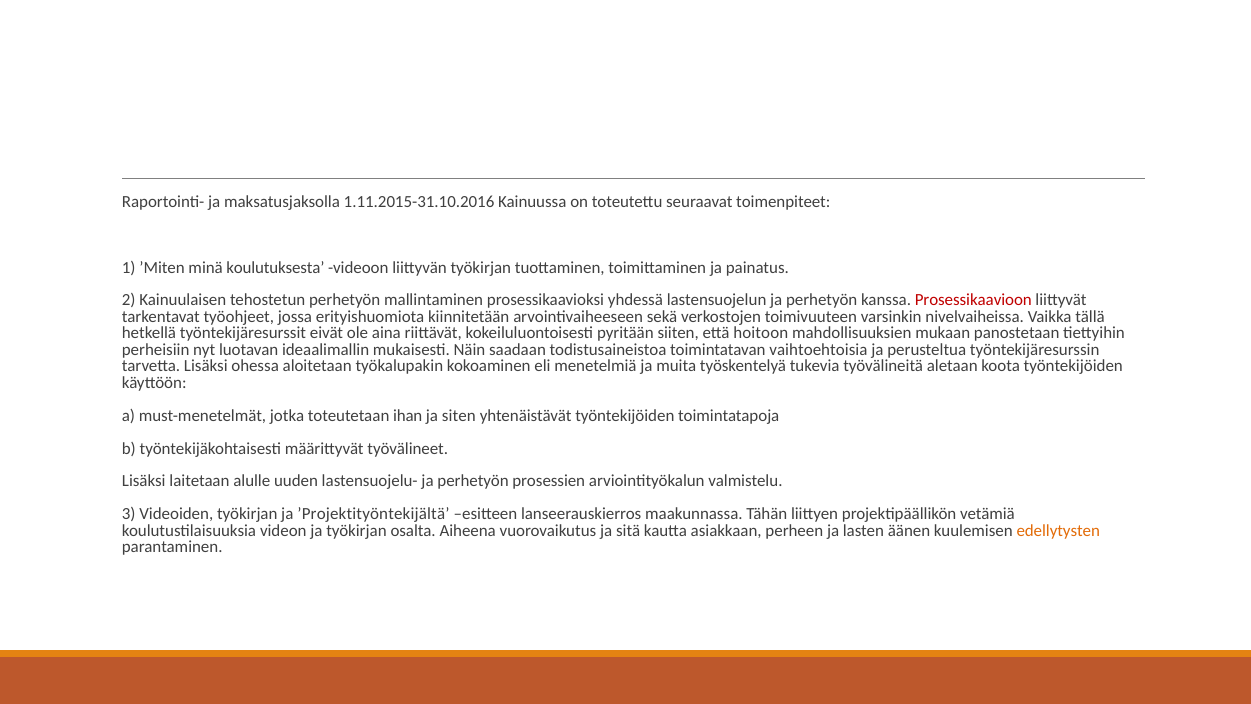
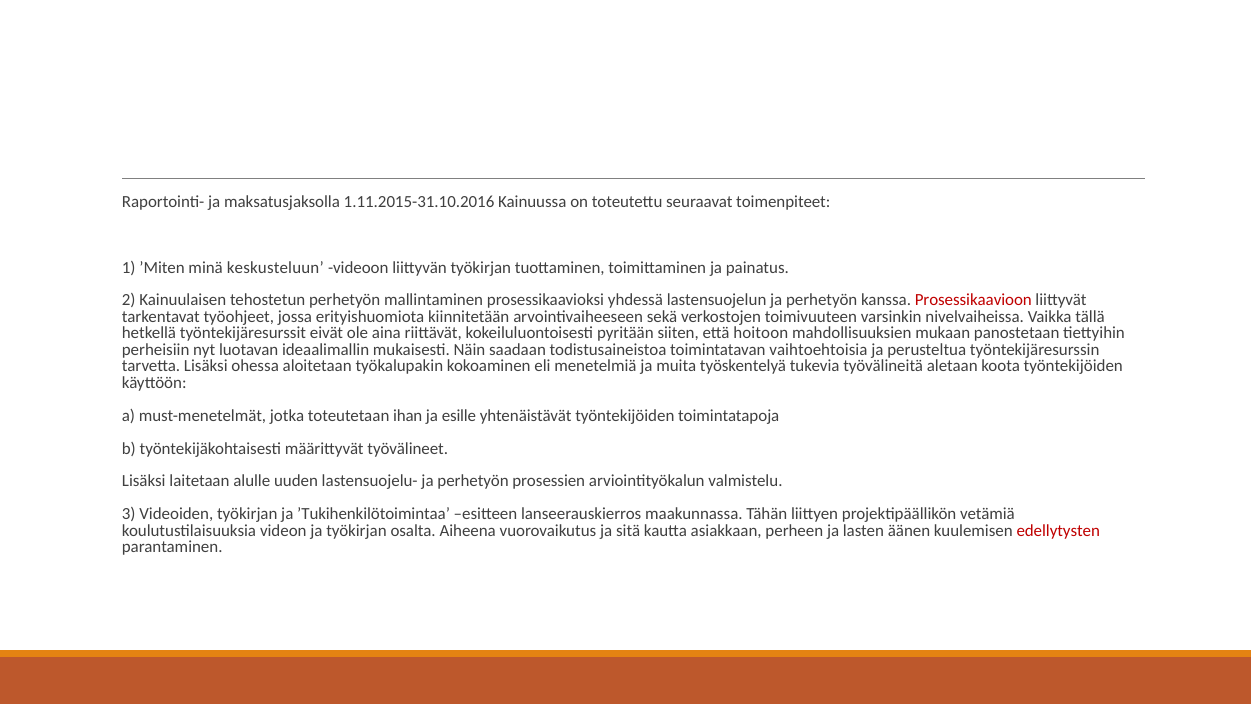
koulutuksesta: koulutuksesta -> keskusteluun (275, 267)
siten: siten -> esille (459, 415)
’Projektityöntekijältä: ’Projektityöntekijältä -> ’Tukihenkilötoimintaa (374, 514)
edellytysten colour: orange -> red (1058, 530)
